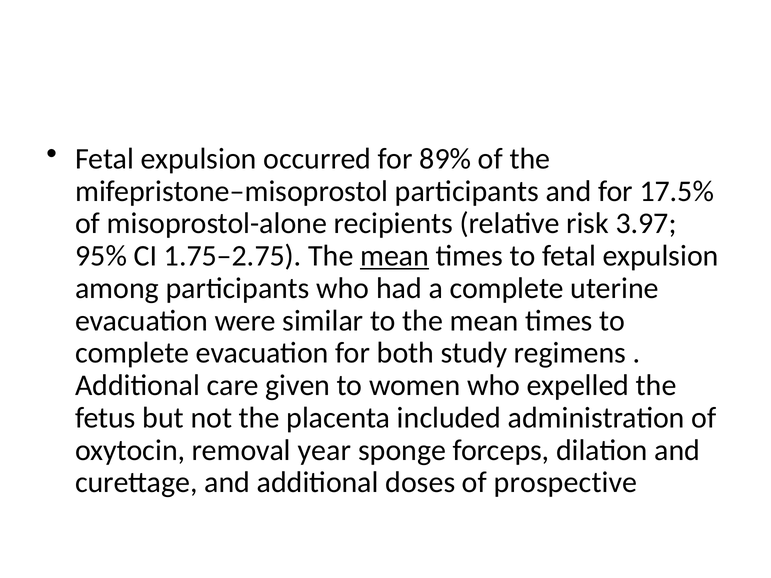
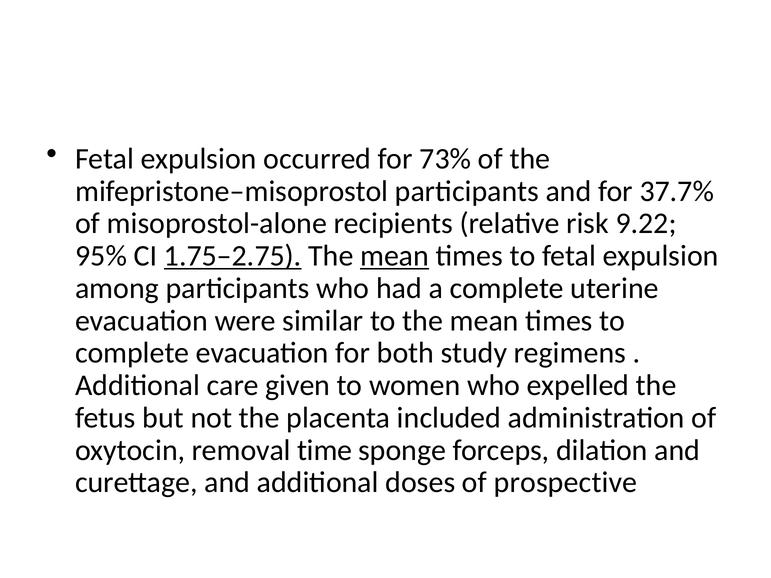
89%: 89% -> 73% (445, 159)
17.5%: 17.5% -> 37.7% (677, 191)
3.97: 3.97 -> 9.22 (646, 224)
1.75–2.75 underline: none -> present (233, 256)
year: year -> time (325, 450)
